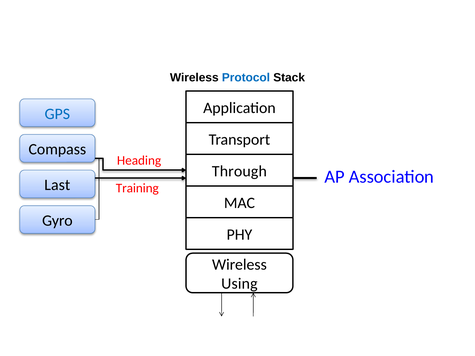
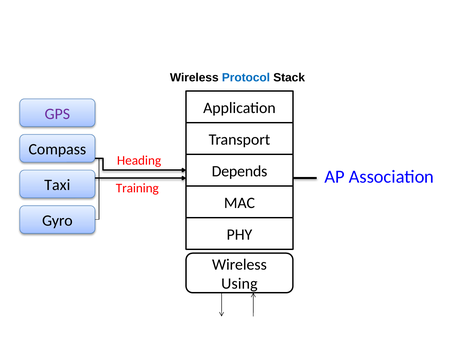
GPS colour: blue -> purple (57, 114)
Through: Through -> Depends (240, 171)
Last: Last -> Taxi (57, 185)
